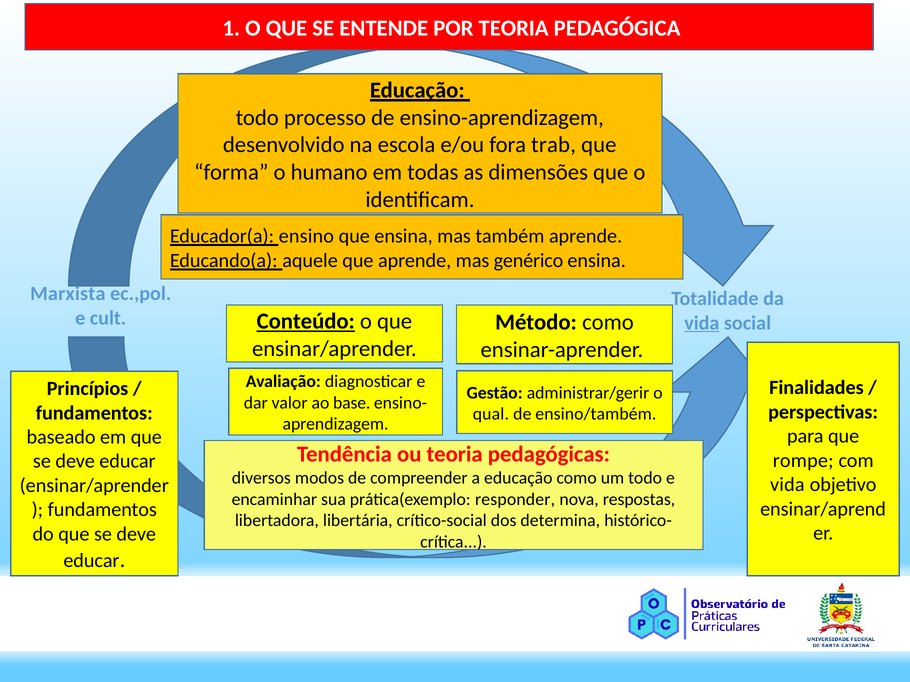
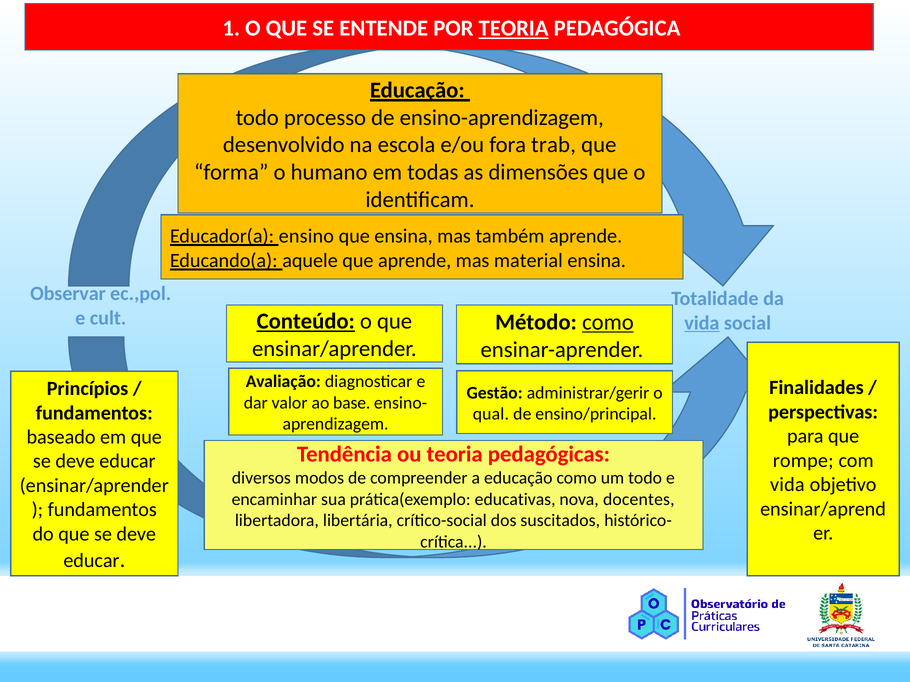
TEORIA underline: none -> present (514, 28)
genérico: genérico -> material (528, 261)
Marxista: Marxista -> Observar (68, 294)
como underline: none -> present (608, 322)
ensino/também: ensino/também -> ensino/principal (596, 414)
responder: responder -> educativas (515, 500)
respostas: respostas -> docentes (639, 500)
determina: determina -> suscitados (560, 521)
